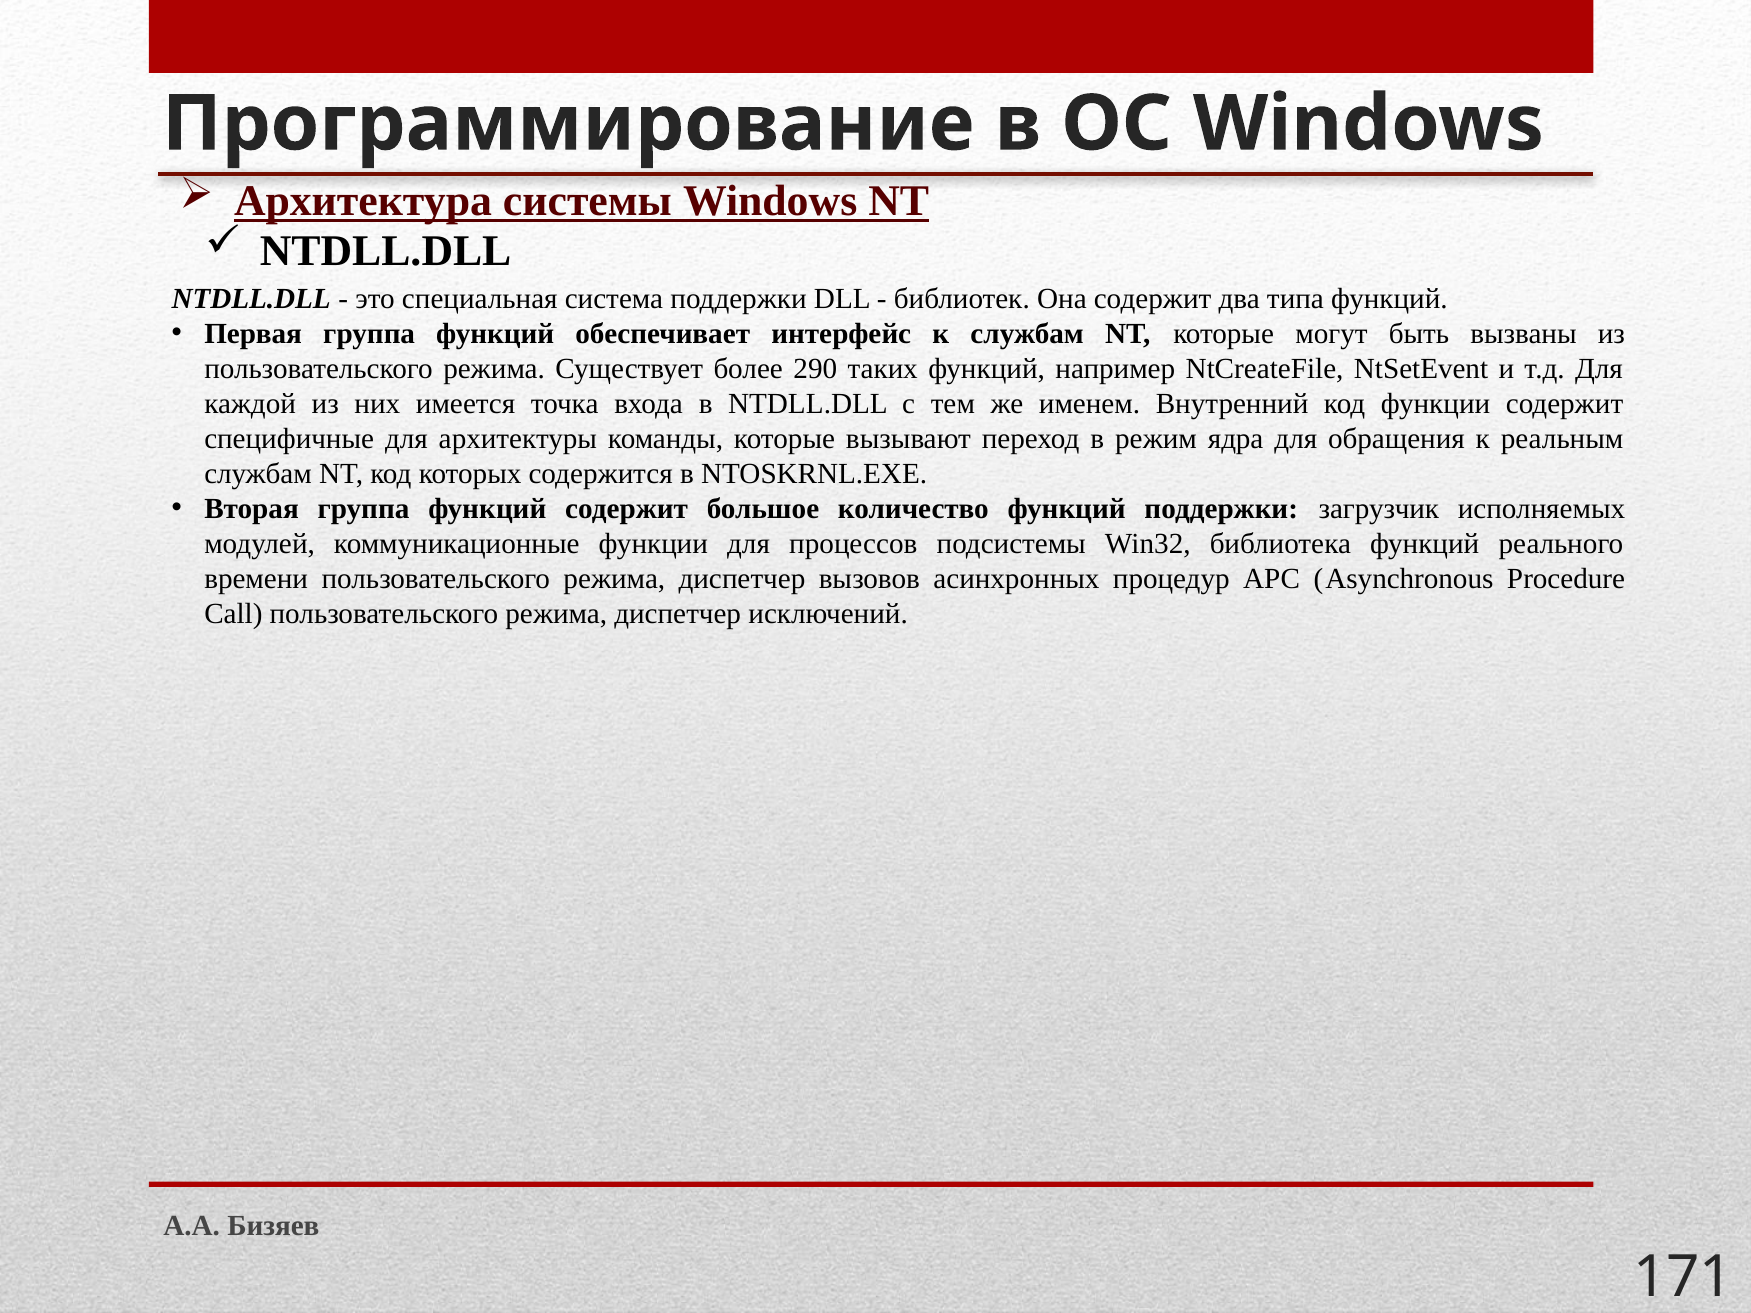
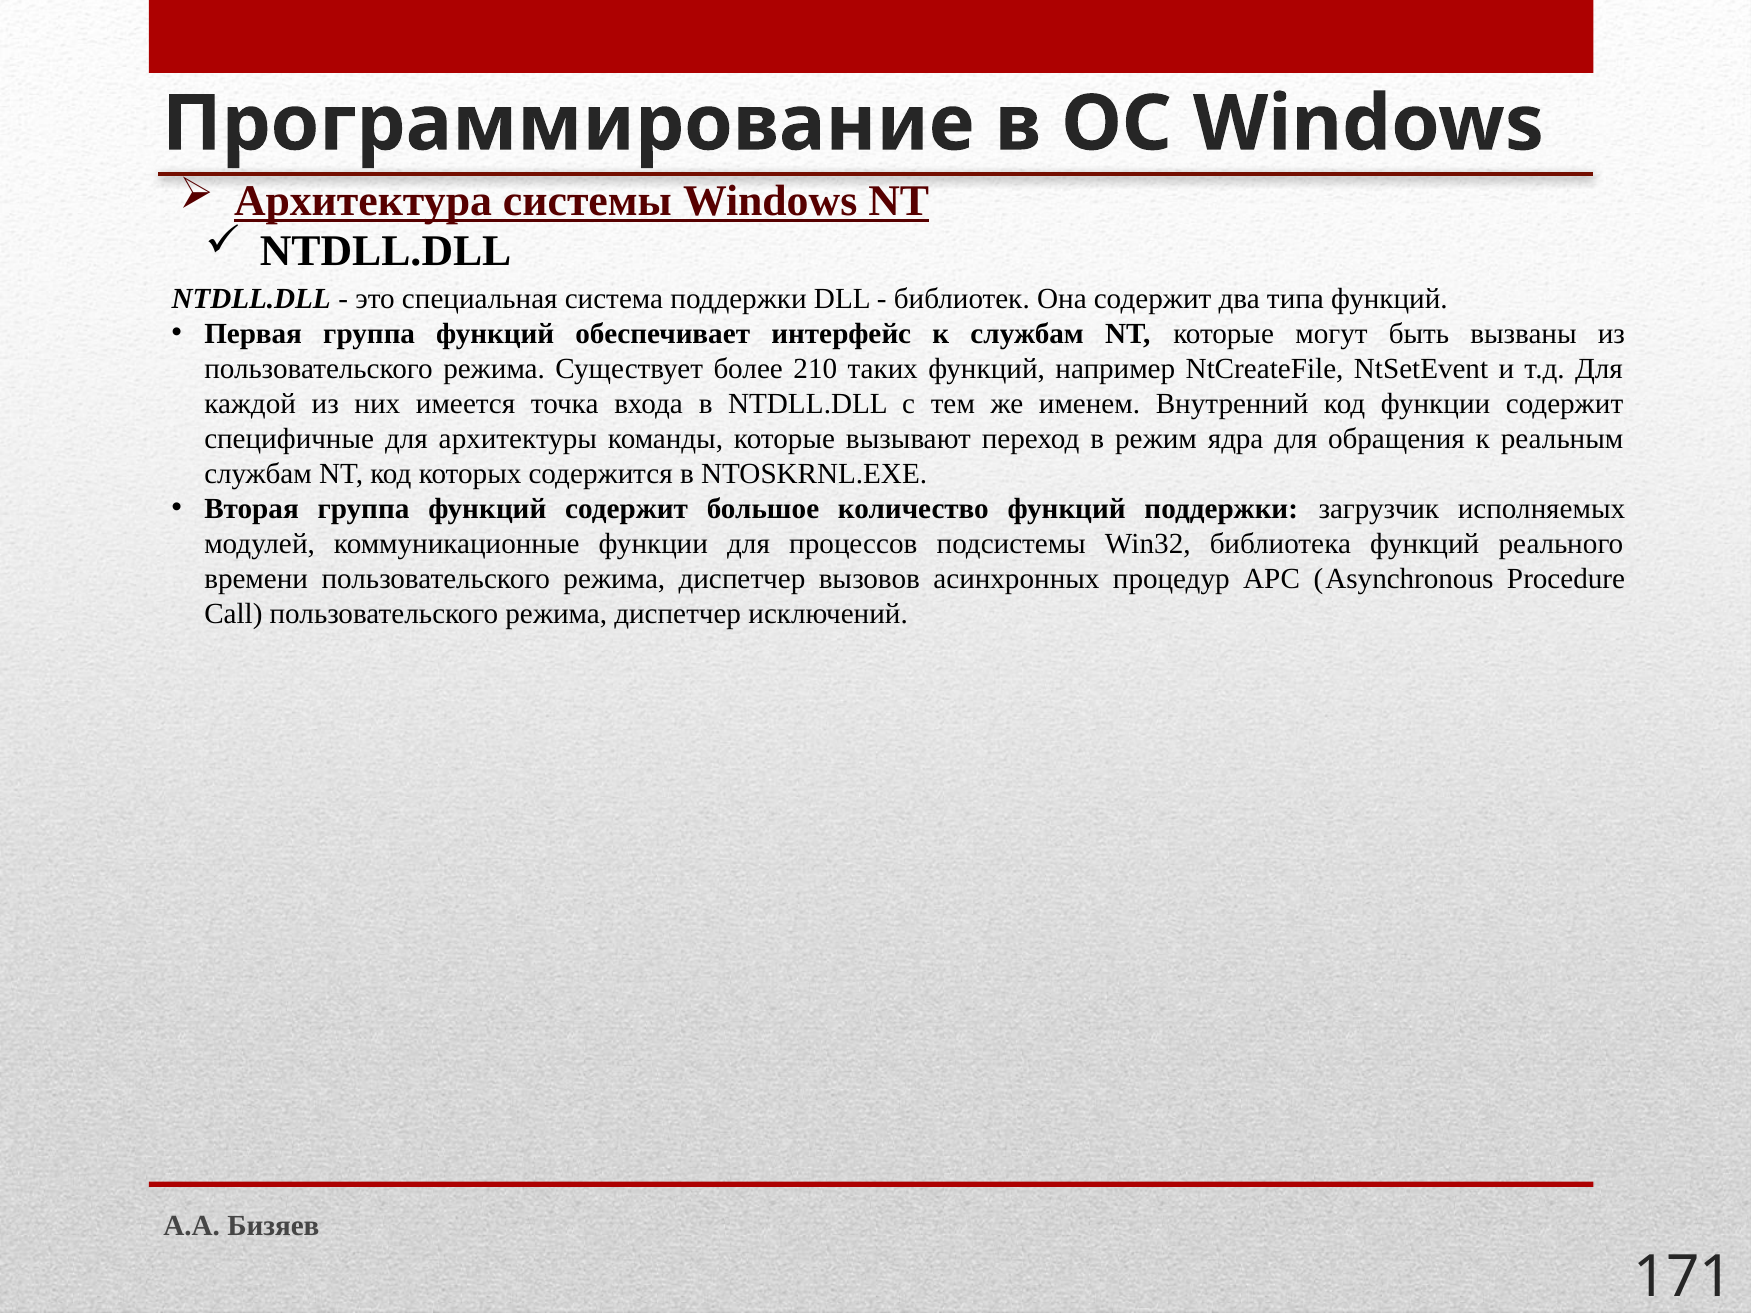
290: 290 -> 210 (815, 369)
